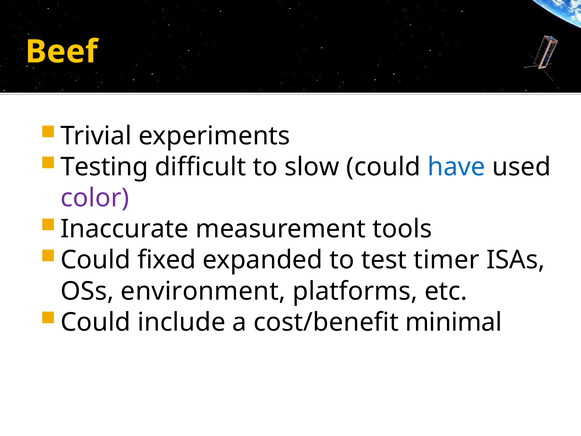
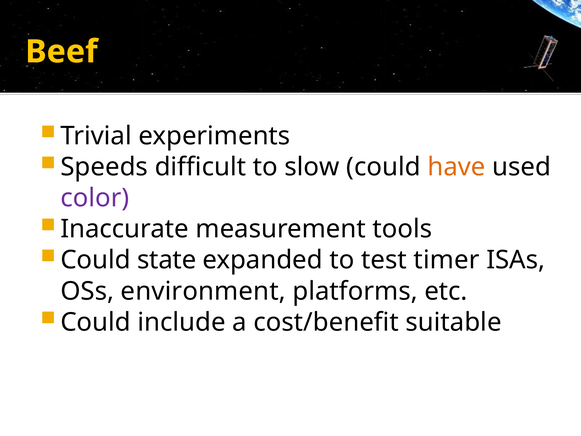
Testing: Testing -> Speeds (104, 167)
have colour: blue -> orange (456, 167)
fixed: fixed -> state (167, 260)
minimal: minimal -> suitable (453, 322)
